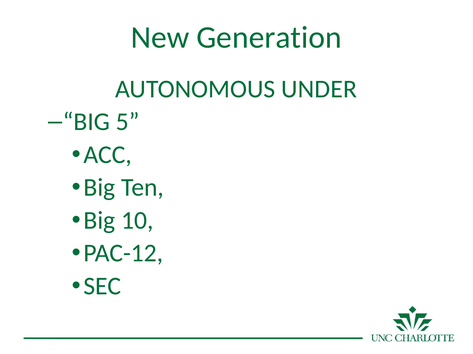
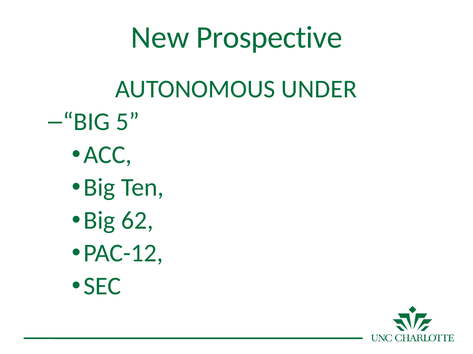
Generation: Generation -> Prospective (269, 38)
10: 10 -> 62 (137, 221)
